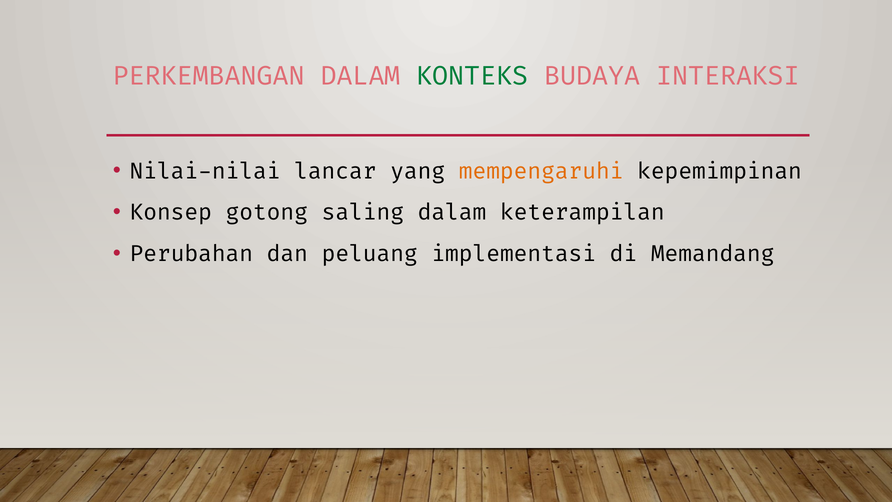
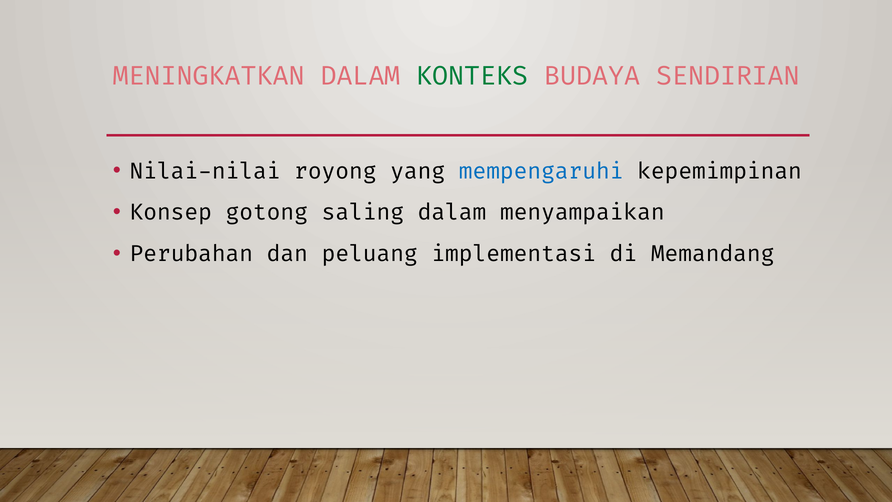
PERKEMBANGAN: PERKEMBANGAN -> MENINGKATKAN (209, 76)
INTERAKSI: INTERAKSI -> SENDIRIAN (728, 76)
lancar: lancar -> royong (335, 171)
mempengaruhi colour: orange -> blue (541, 171)
keterampilan: keterampilan -> menyampaikan (582, 213)
